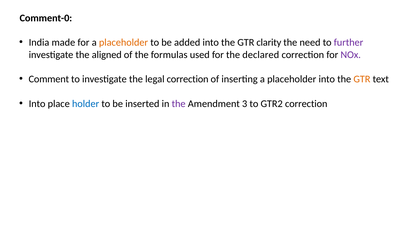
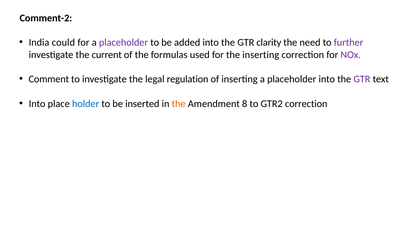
Comment-0: Comment-0 -> Comment-2 (46, 18)
made: made -> could (63, 42)
placeholder colour: orange -> purple (124, 42)
aligned: aligned -> current (107, 55)
the declared: declared -> inserting (261, 55)
legal correction: correction -> regulation (188, 79)
GTR colour: orange -> purple (362, 79)
the colour: purple -> orange (179, 104)
3: 3 -> 8 (245, 104)
